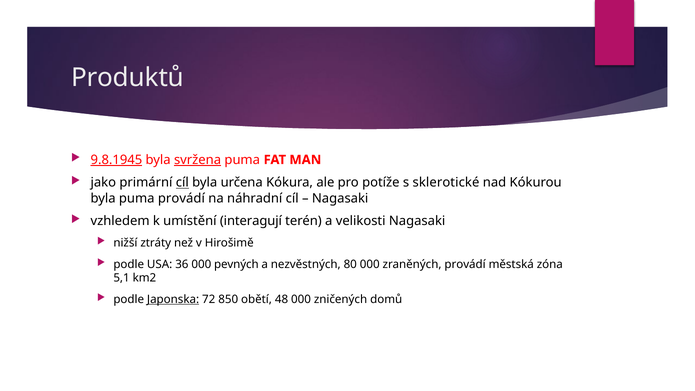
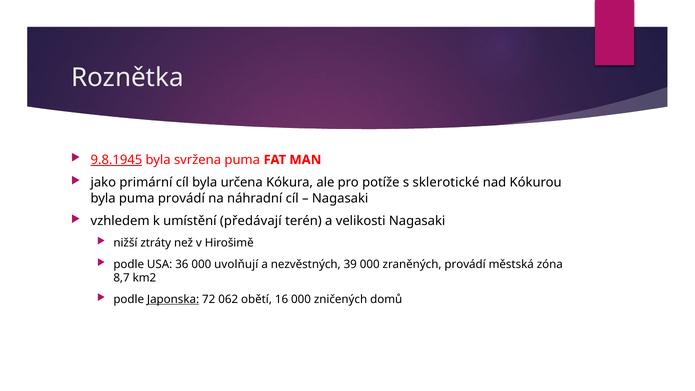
Produktů: Produktů -> Roznětka (127, 77)
svržena underline: present -> none (198, 160)
cíl underline: present -> none (182, 183)
interagují: interagují -> předávají (251, 221)
pevných: pevných -> uvolňují (236, 264)
80: 80 -> 39 (350, 264)
5,1: 5,1 -> 8,7 (122, 278)
850: 850 -> 062 (228, 299)
48: 48 -> 16 (282, 299)
